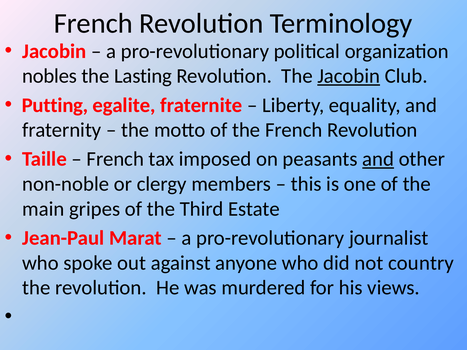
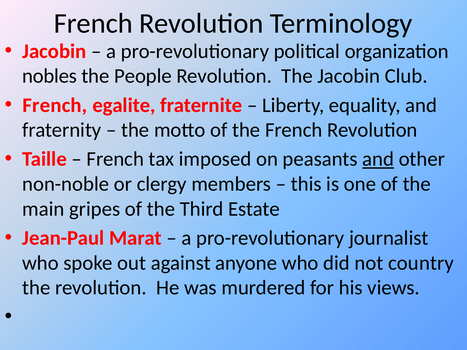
Lasting: Lasting -> People (143, 76)
Jacobin underline: present -> none (349, 76)
Putting: Putting -> French (55, 105)
